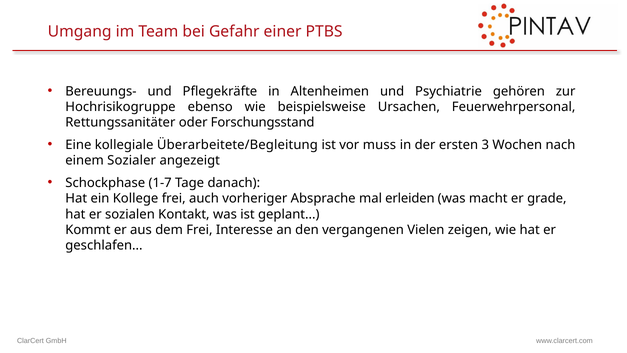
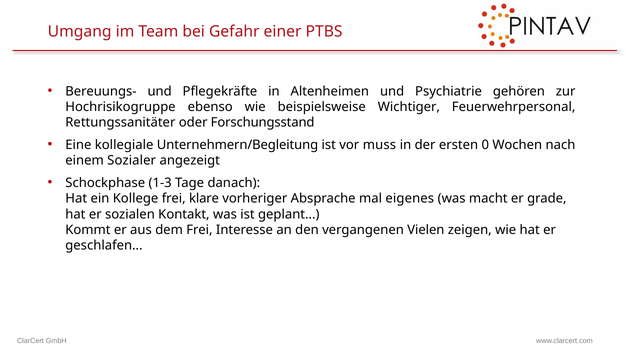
Ursachen: Ursachen -> Wichtiger (409, 107)
Überarbeitete/Begleitung: Überarbeitete/Begleitung -> Unternehmern/Begleitung (238, 145)
3: 3 -> 0 (485, 145)
1-7: 1-7 -> 1-3 (160, 183)
auch: auch -> klare (204, 198)
erleiden: erleiden -> eigenes (410, 198)
